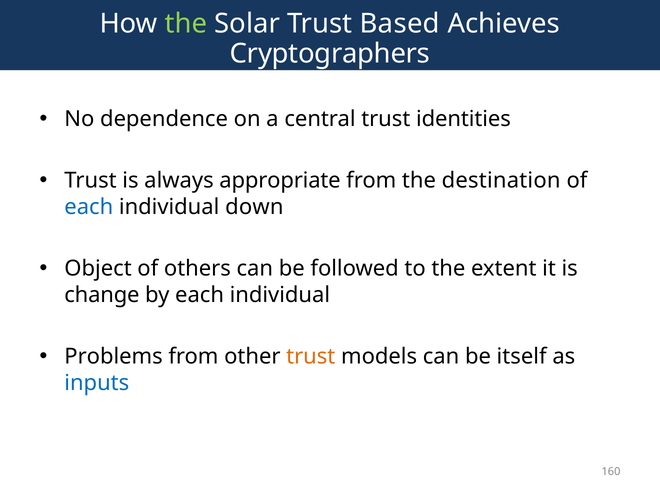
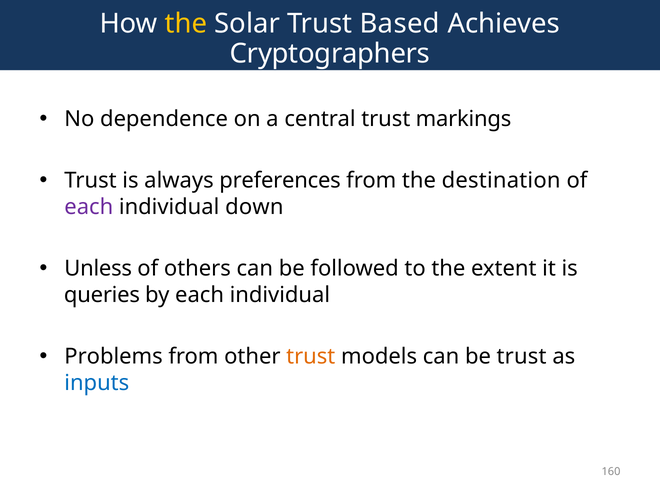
the colour: light green -> yellow (186, 24)
identities: identities -> markings (464, 119)
appropriate: appropriate -> preferences (280, 181)
each colour: blue -> purple (89, 207)
Object: Object -> Unless (98, 269)
change: change -> queries (102, 295)
be itself: itself -> trust (522, 357)
